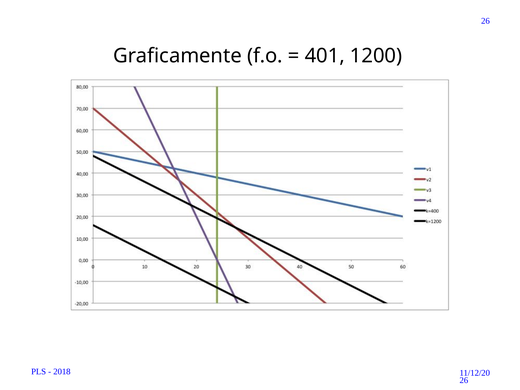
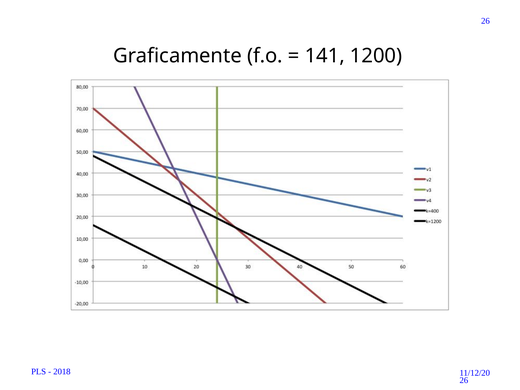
401: 401 -> 141 (325, 56)
